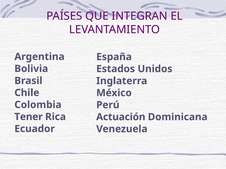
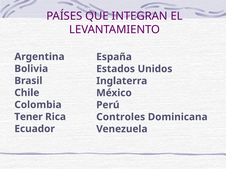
Actuación: Actuación -> Controles (121, 117)
